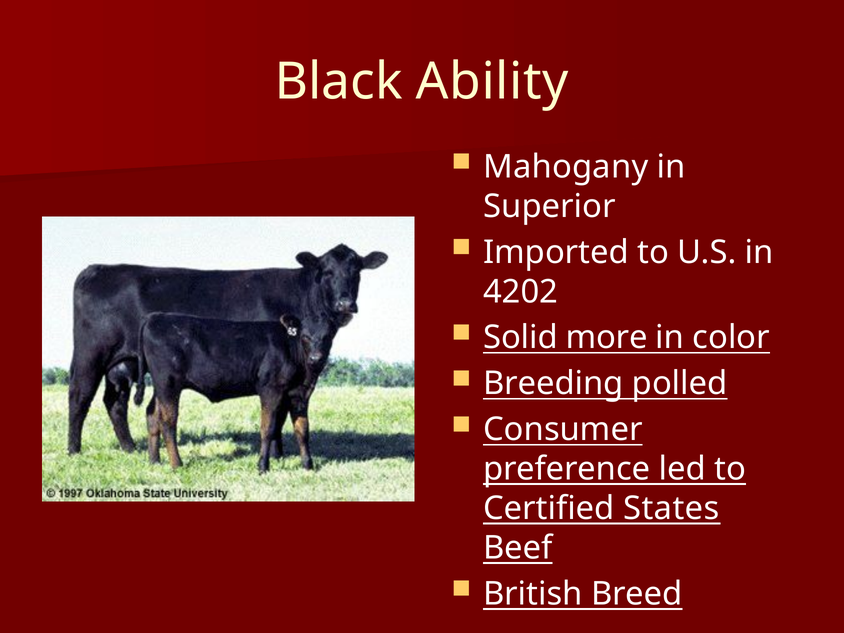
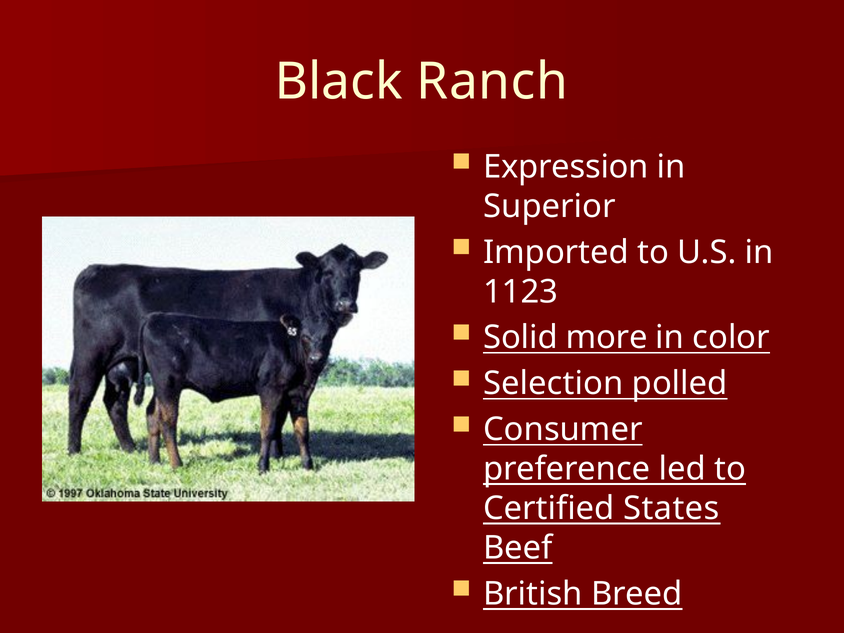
Ability: Ability -> Ranch (492, 82)
Mahogany: Mahogany -> Expression (566, 167)
4202: 4202 -> 1123 (521, 292)
Breeding: Breeding -> Selection (553, 384)
